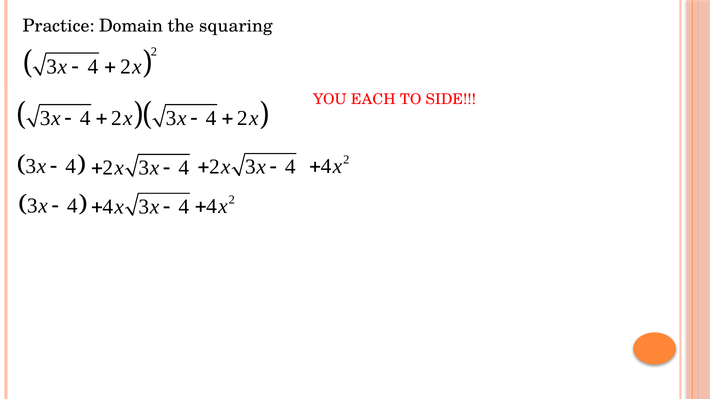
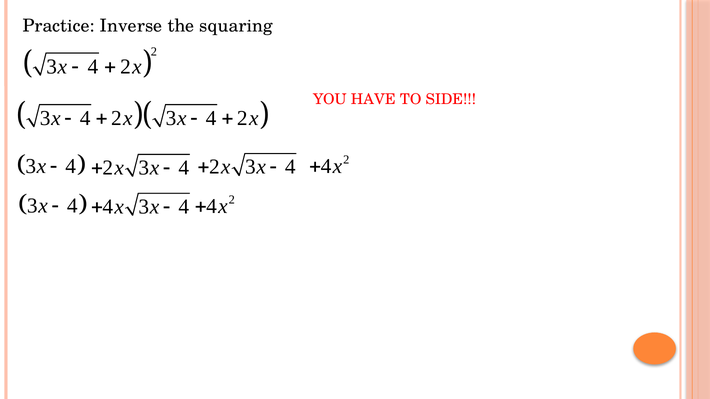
Domain: Domain -> Inverse (131, 26)
EACH: EACH -> HAVE (373, 99)
